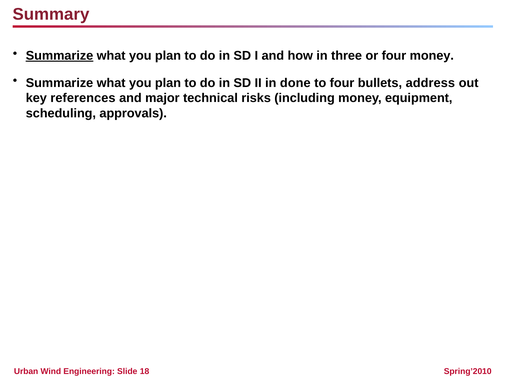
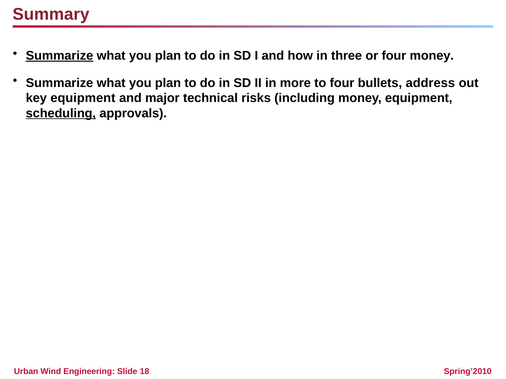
done: done -> more (295, 83)
key references: references -> equipment (83, 98)
scheduling underline: none -> present (61, 113)
